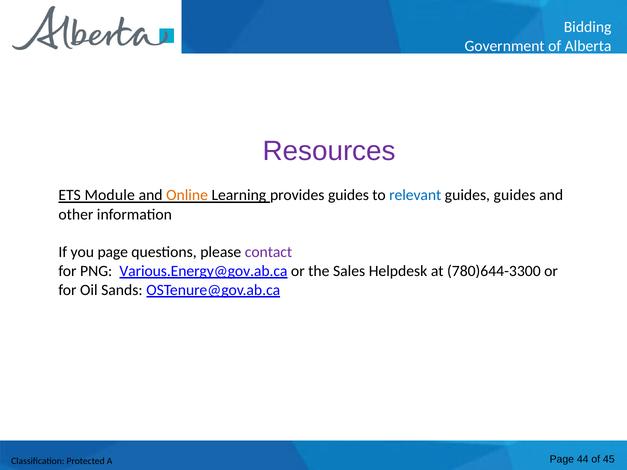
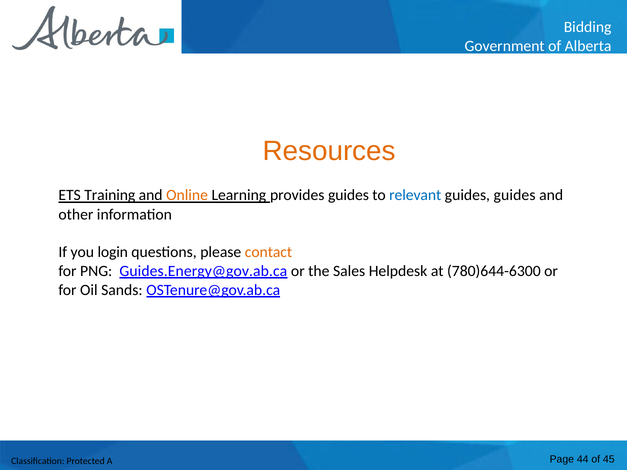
Resources colour: purple -> orange (329, 151)
Module: Module -> Training (110, 195)
you page: page -> login (113, 252)
contact colour: purple -> orange (269, 252)
Various.Energy@gov.ab.ca: Various.Energy@gov.ab.ca -> Guides.Energy@gov.ab.ca (203, 271)
780)644-3300: 780)644-3300 -> 780)644-6300 (494, 271)
